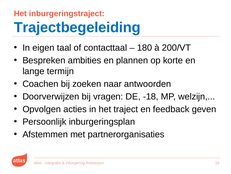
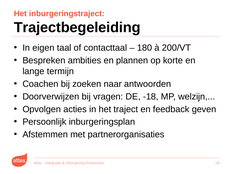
Trajectbegeleiding colour: blue -> black (77, 27)
